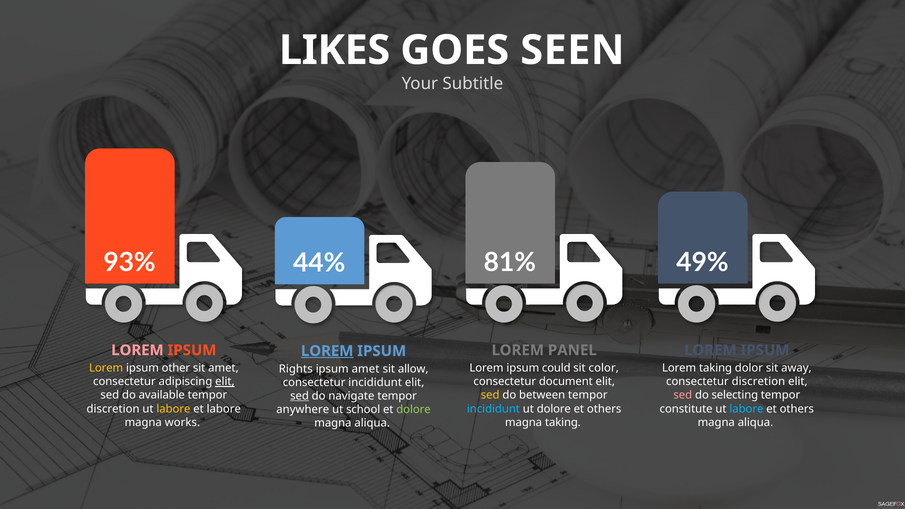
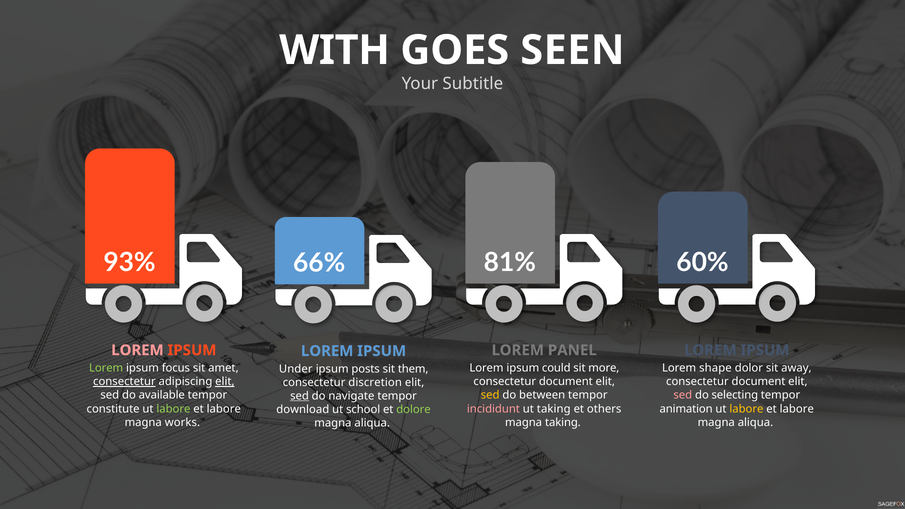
LIKES: LIKES -> WITH (335, 50)
49%: 49% -> 60% (702, 262)
44%: 44% -> 66% (319, 263)
LOREM underline: present -> none (327, 351)
Lorem colour: yellow -> light green (106, 368)
other: other -> focus (176, 368)
color: color -> more (604, 368)
Lorem taking: taking -> shape (715, 368)
Rights: Rights -> Under (296, 369)
ipsum amet: amet -> posts (366, 369)
allow: allow -> them (413, 369)
consectetur underline: none -> present (124, 382)
discretion: discretion -> document (759, 382)
consectetur incididunt: incididunt -> discretion (375, 382)
discretion: discretion -> constitute (113, 409)
labore colour: yellow -> light green (173, 409)
incididunt colour: light blue -> pink (493, 409)
ut dolore: dolore -> taking (554, 409)
constitute: constitute -> animation (686, 409)
labore colour: light blue -> yellow (746, 409)
others: others -> labore (797, 409)
anywhere: anywhere -> download (303, 410)
